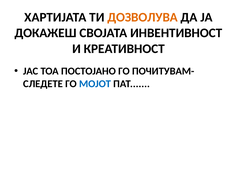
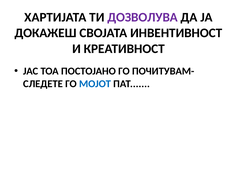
ДОЗВОЛУВА colour: orange -> purple (143, 17)
